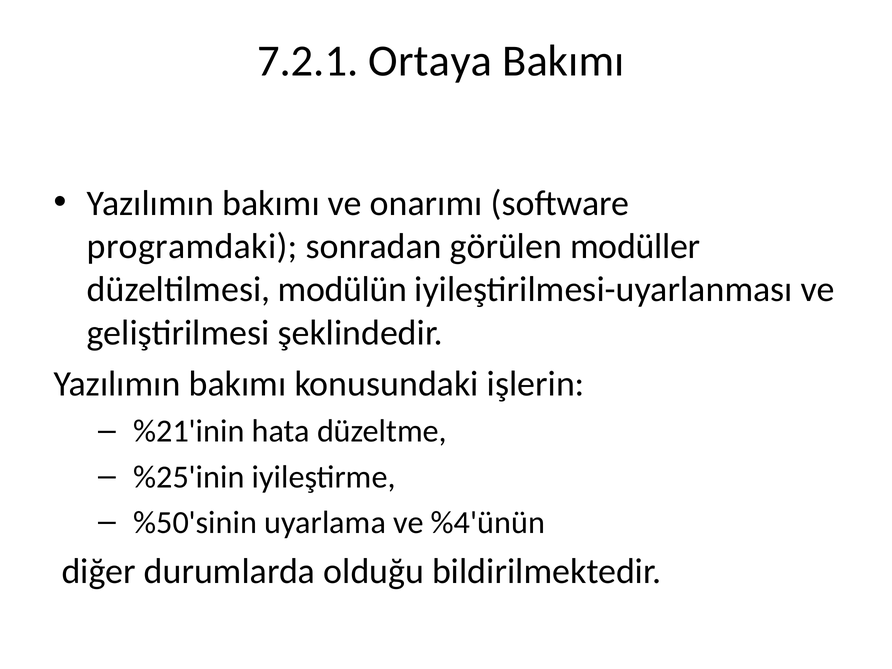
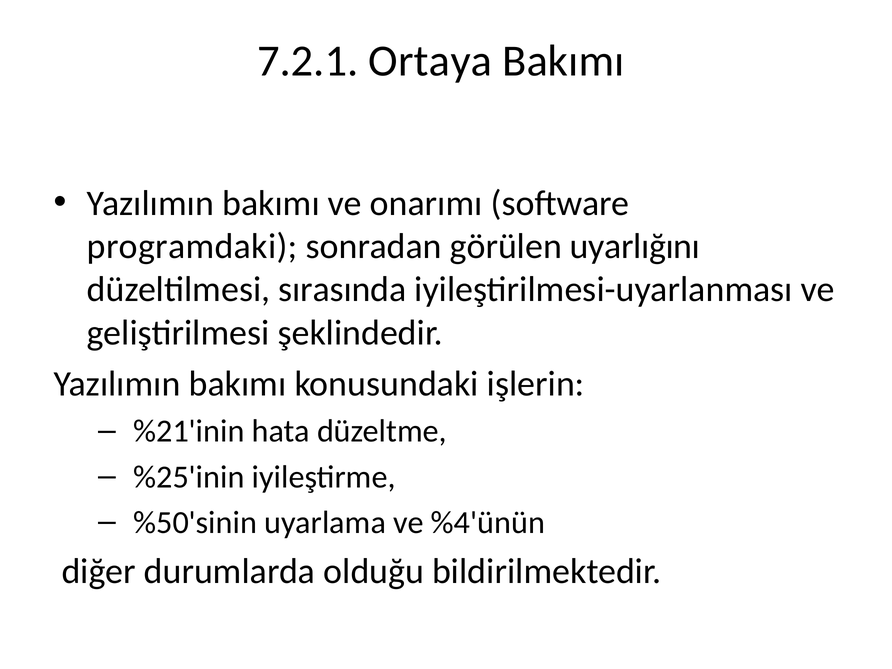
modüller: modüller -> uyarlığını (635, 246)
modülün: modülün -> sırasında (342, 290)
